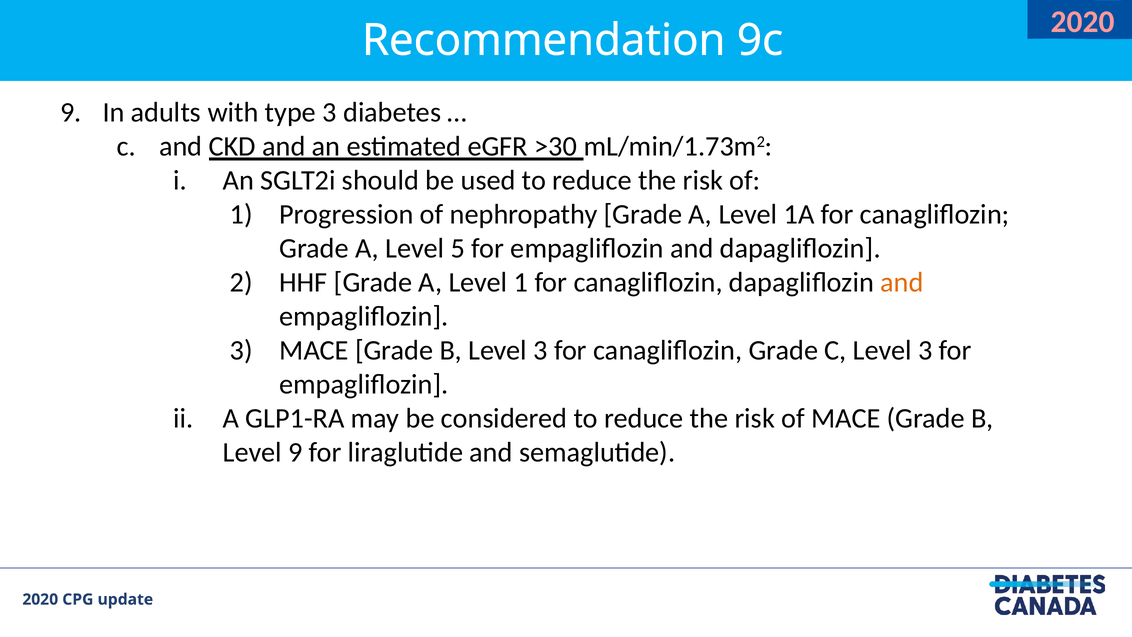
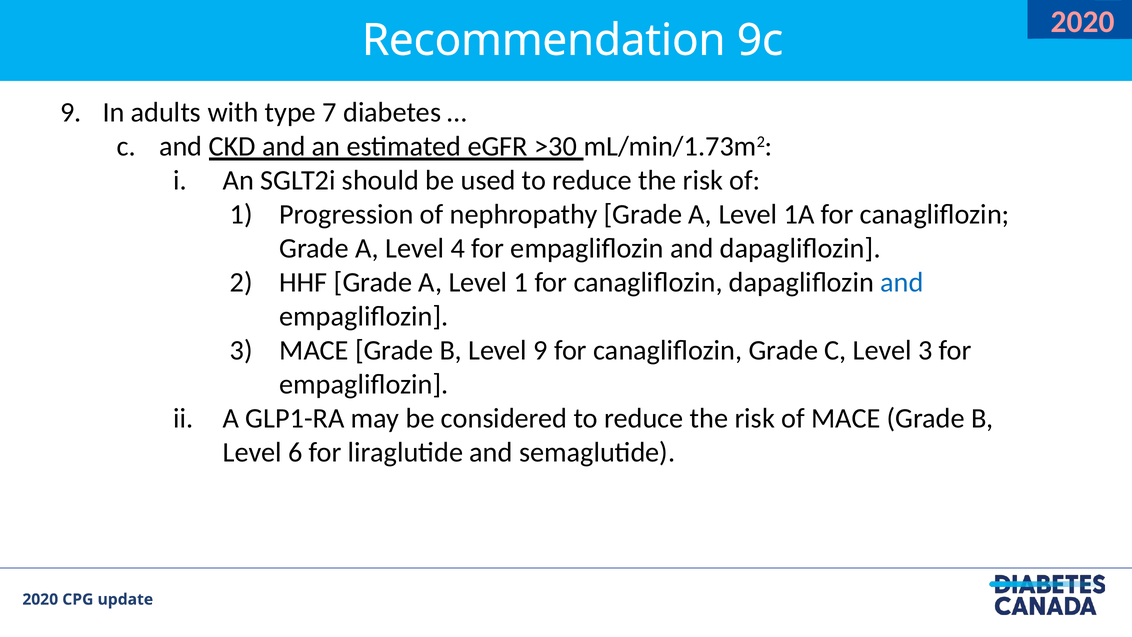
type 3: 3 -> 7 (330, 113)
5: 5 -> 4 (458, 248)
and colour: orange -> blue (902, 282)
B Level 3: 3 -> 9 (541, 350)
Level 9: 9 -> 6 (295, 452)
